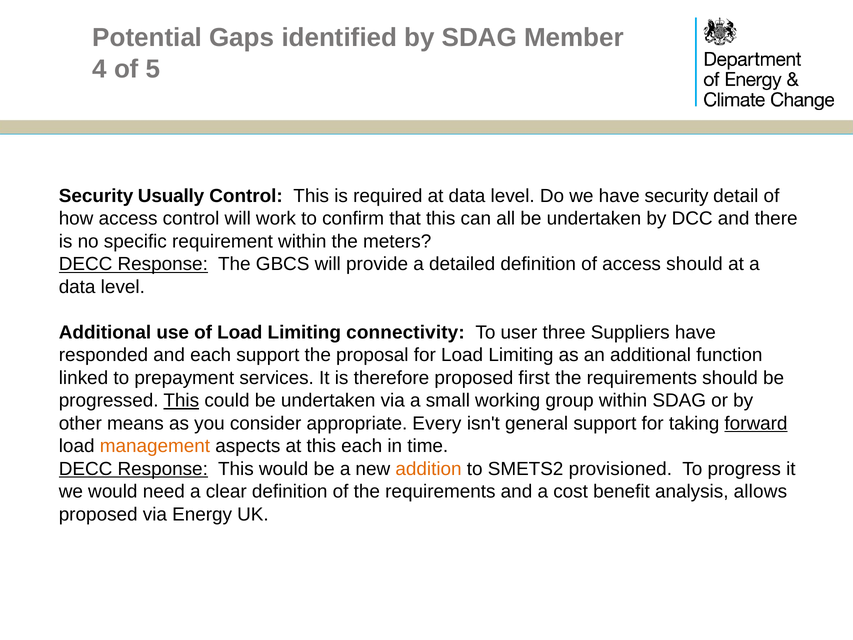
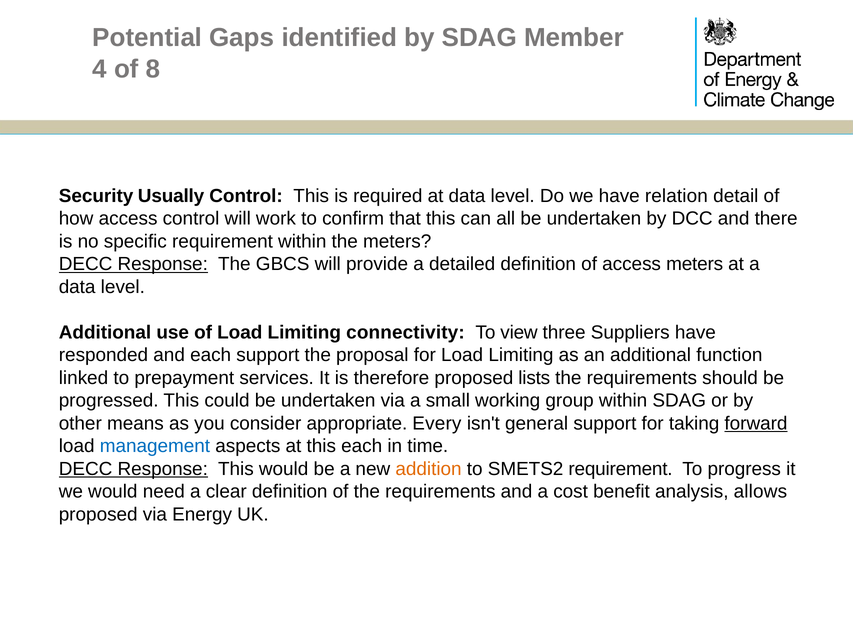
5: 5 -> 8 (153, 69)
have security: security -> relation (676, 196)
access should: should -> meters (695, 264)
user: user -> view (519, 332)
first: first -> lists (534, 378)
This underline: present -> none (181, 400)
management colour: orange -> blue (155, 446)
SMETS2 provisioned: provisioned -> requirement (621, 469)
